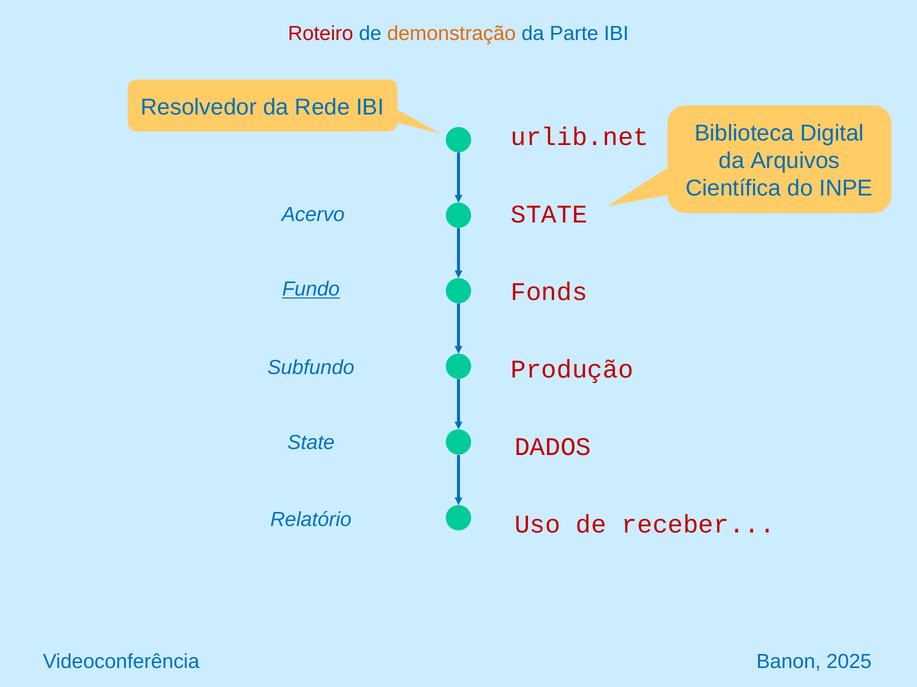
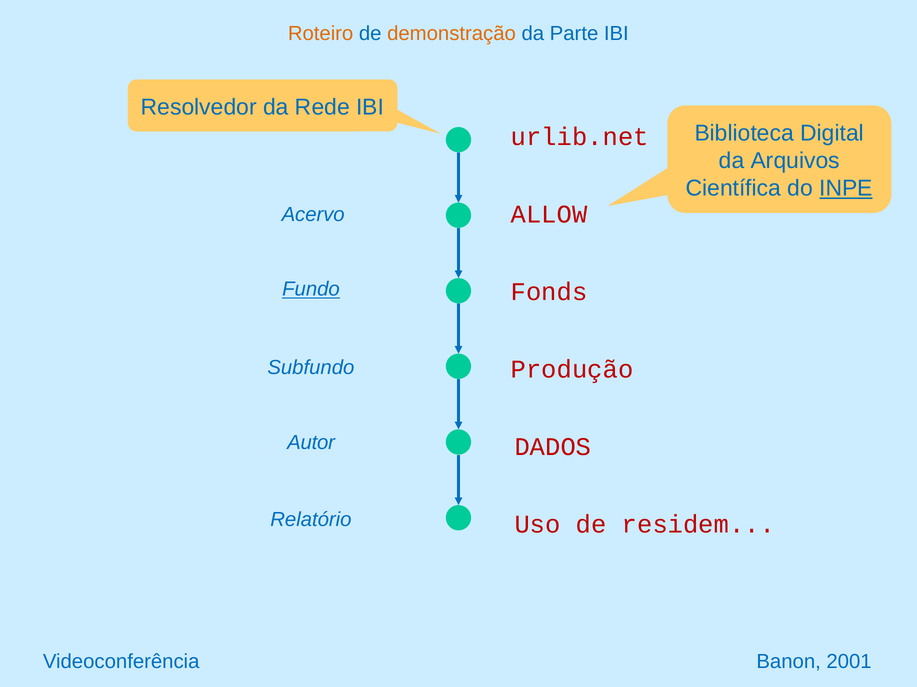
Roteiro colour: red -> orange (321, 33)
INPE underline: none -> present (846, 188)
STATE: STATE -> ALLOW (549, 214)
State: State -> Autor (311, 443)
receber: receber -> residem (698, 525)
2025: 2025 -> 2001 (849, 662)
